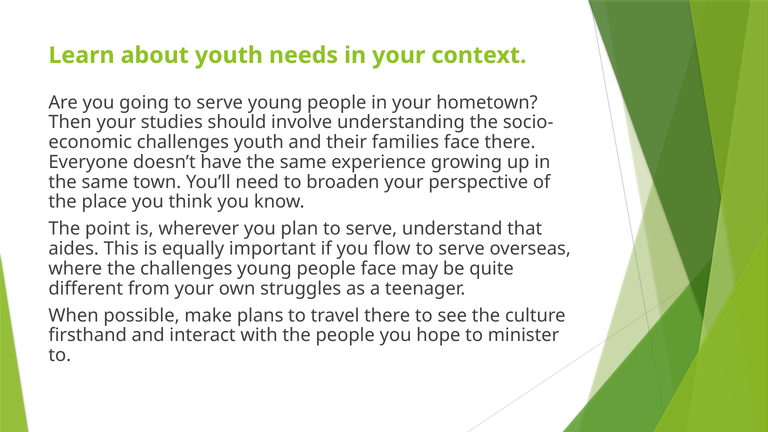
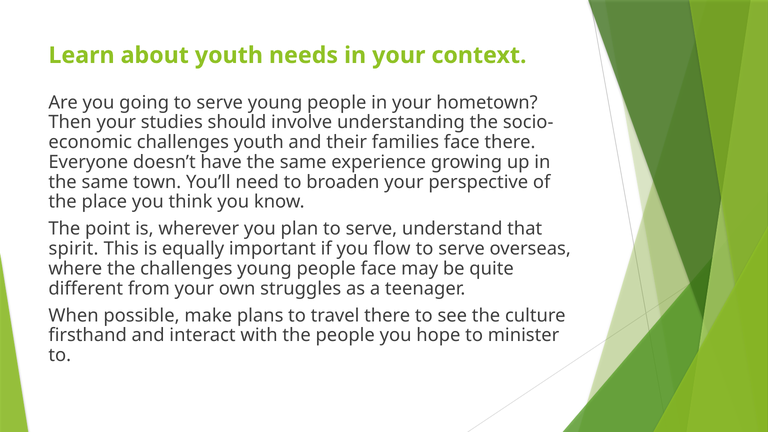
aides: aides -> spirit (74, 249)
